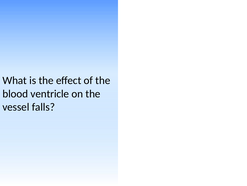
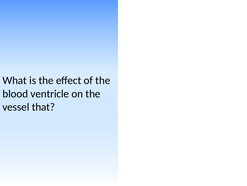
falls: falls -> that (43, 107)
